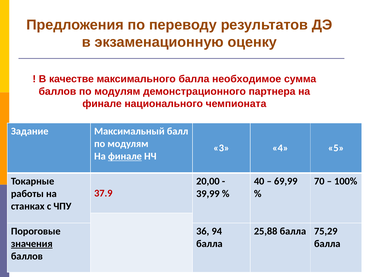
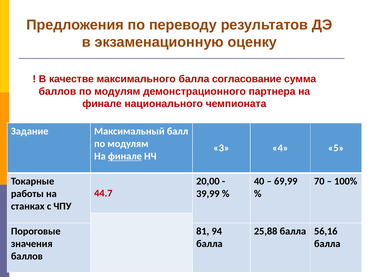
необходимое: необходимое -> согласование (247, 79)
37.9: 37.9 -> 44.7 (103, 193)
36: 36 -> 81 (203, 231)
75,29: 75,29 -> 56,16 (326, 231)
значения underline: present -> none (32, 244)
